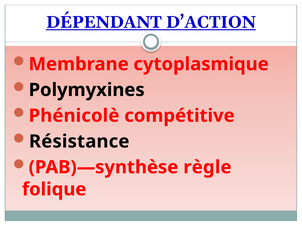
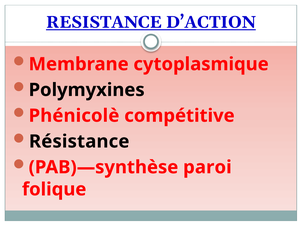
DÉPENDANT: DÉPENDANT -> RESISTANCE (104, 22)
règle: règle -> paroi (207, 168)
